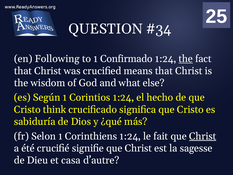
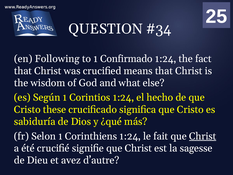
the underline: present -> none (186, 59)
think: think -> these (55, 109)
casa: casa -> avez (71, 160)
